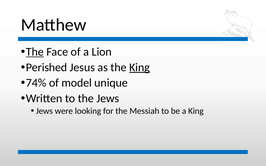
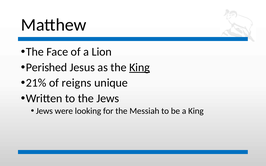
The underline: present -> none (35, 52)
74%: 74% -> 21% (36, 83)
model: model -> reigns (77, 83)
